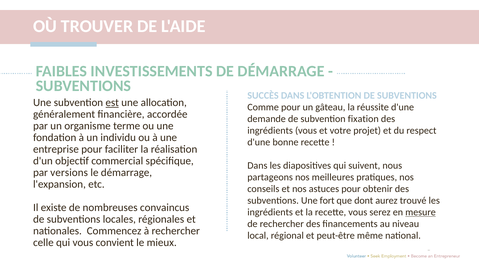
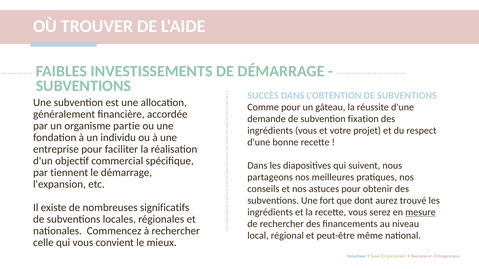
est underline: present -> none (112, 103)
terme: terme -> partie (127, 126)
versions: versions -> tiennent (69, 173)
convaincus: convaincus -> significatifs (165, 208)
